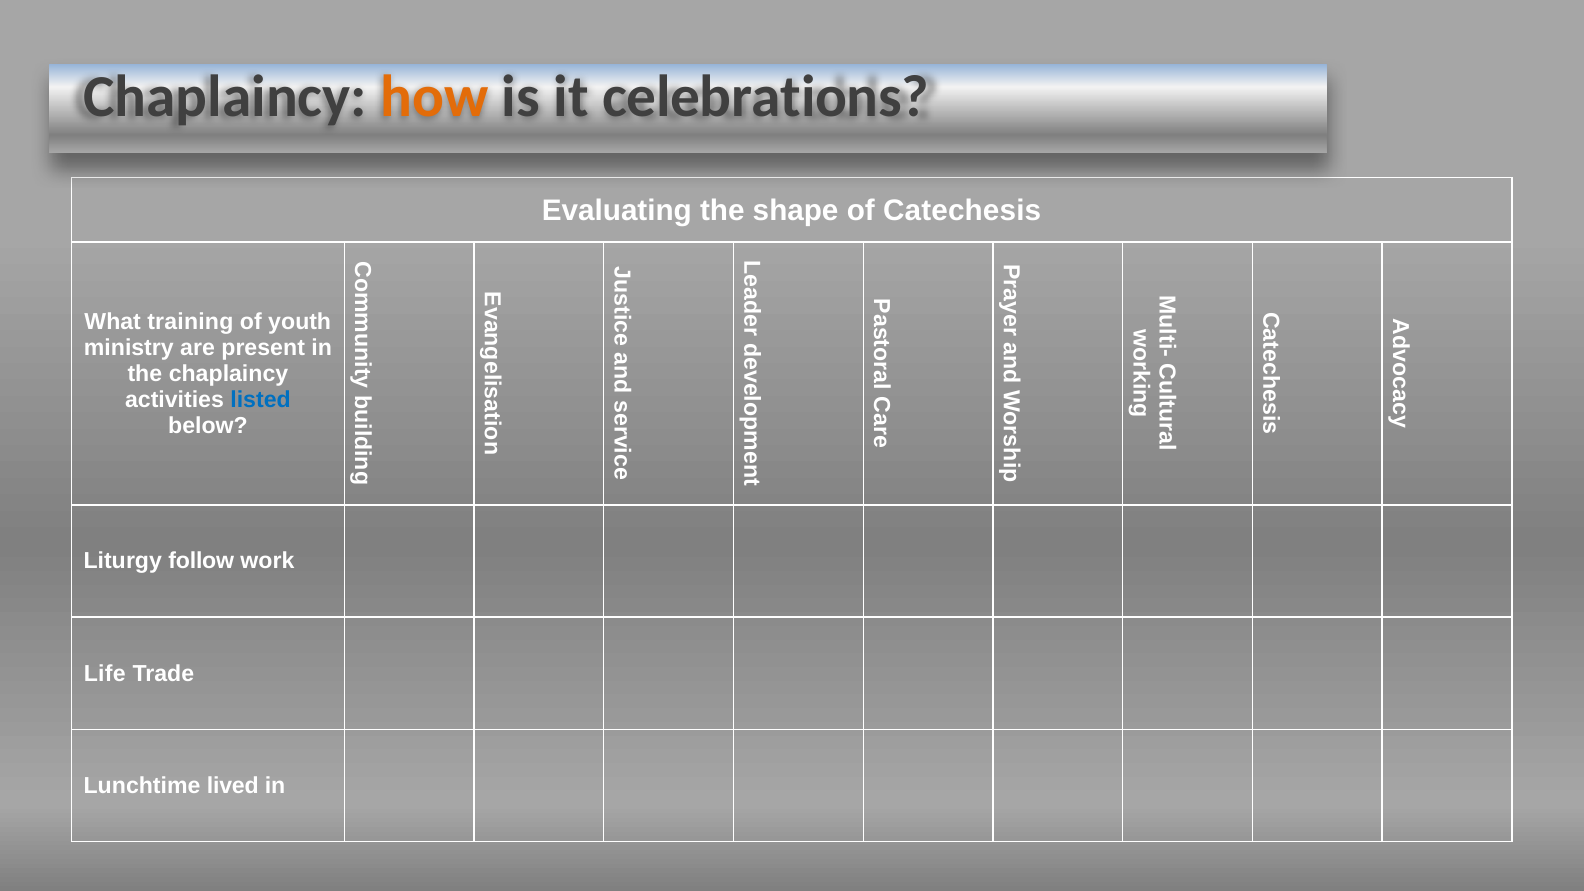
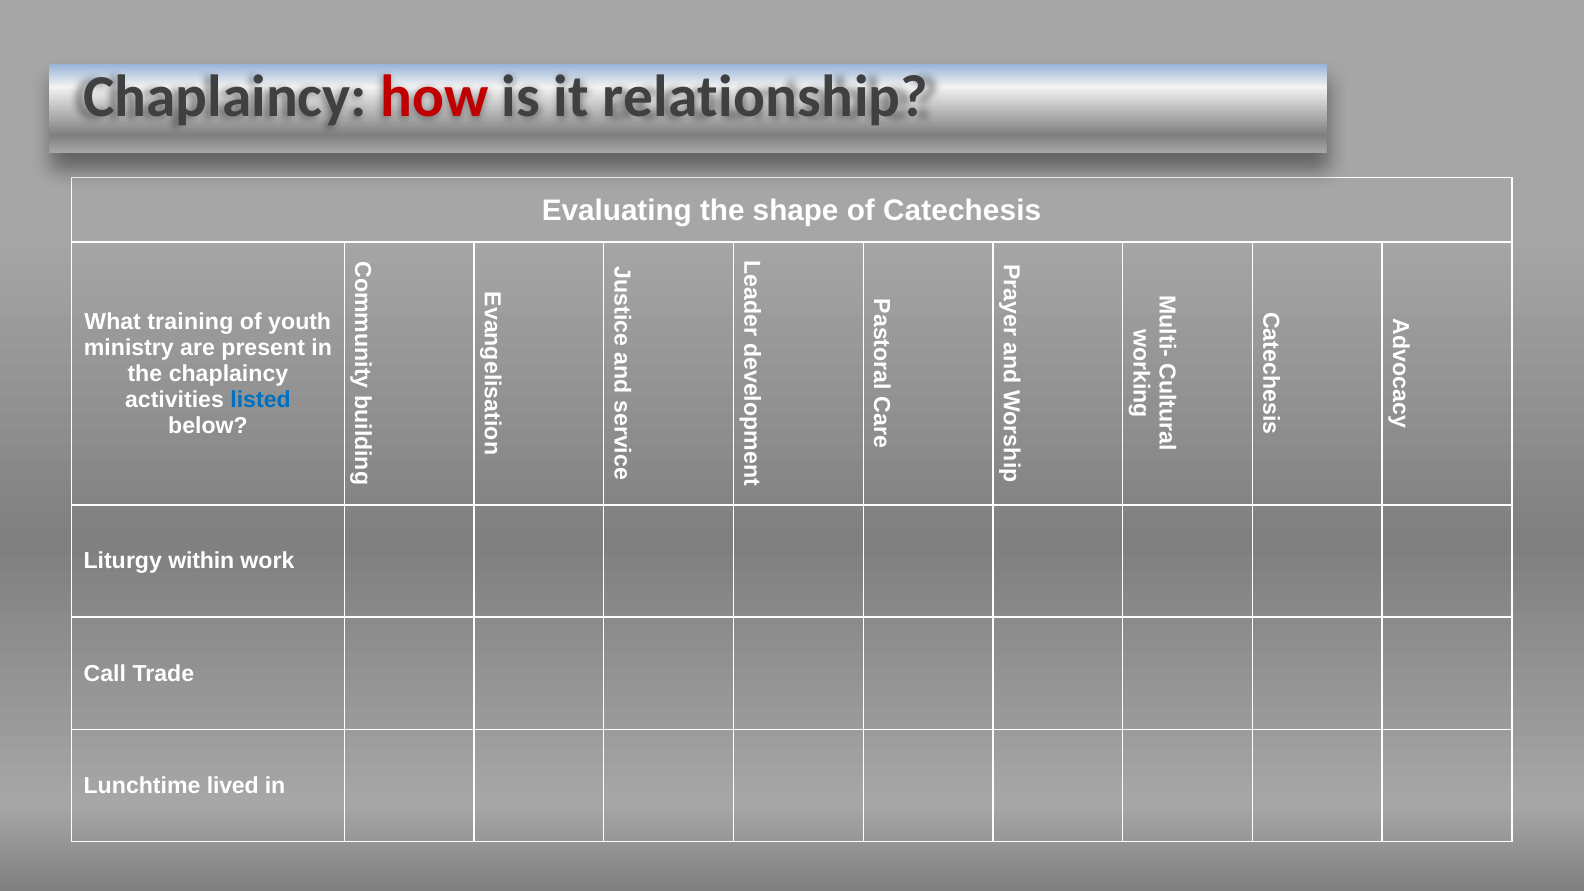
how colour: orange -> red (435, 97)
celebrations: celebrations -> relationship (765, 97)
follow: follow -> within (201, 561)
Life: Life -> Call (105, 673)
